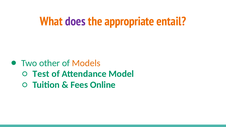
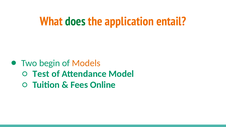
does colour: purple -> green (75, 21)
appropriate: appropriate -> application (129, 21)
other: other -> begin (50, 63)
